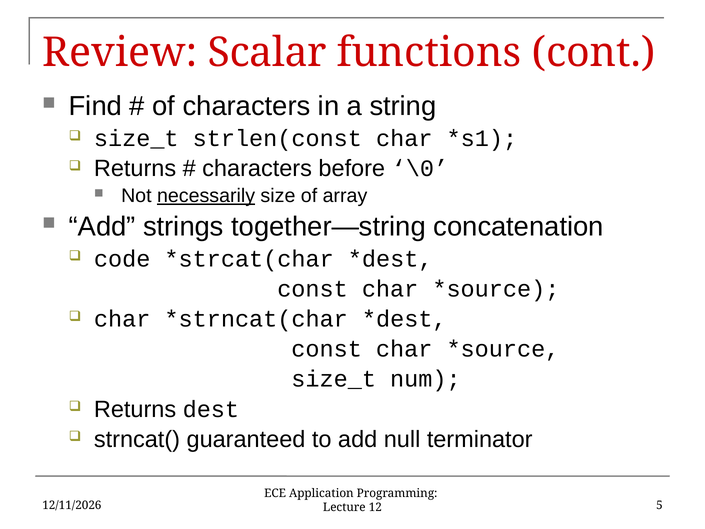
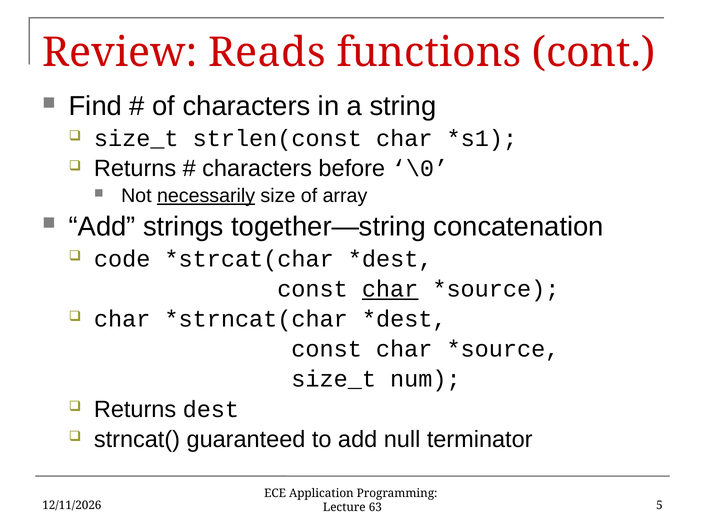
Scalar: Scalar -> Reads (267, 53)
char underline: none -> present (390, 289)
12: 12 -> 63 (375, 507)
